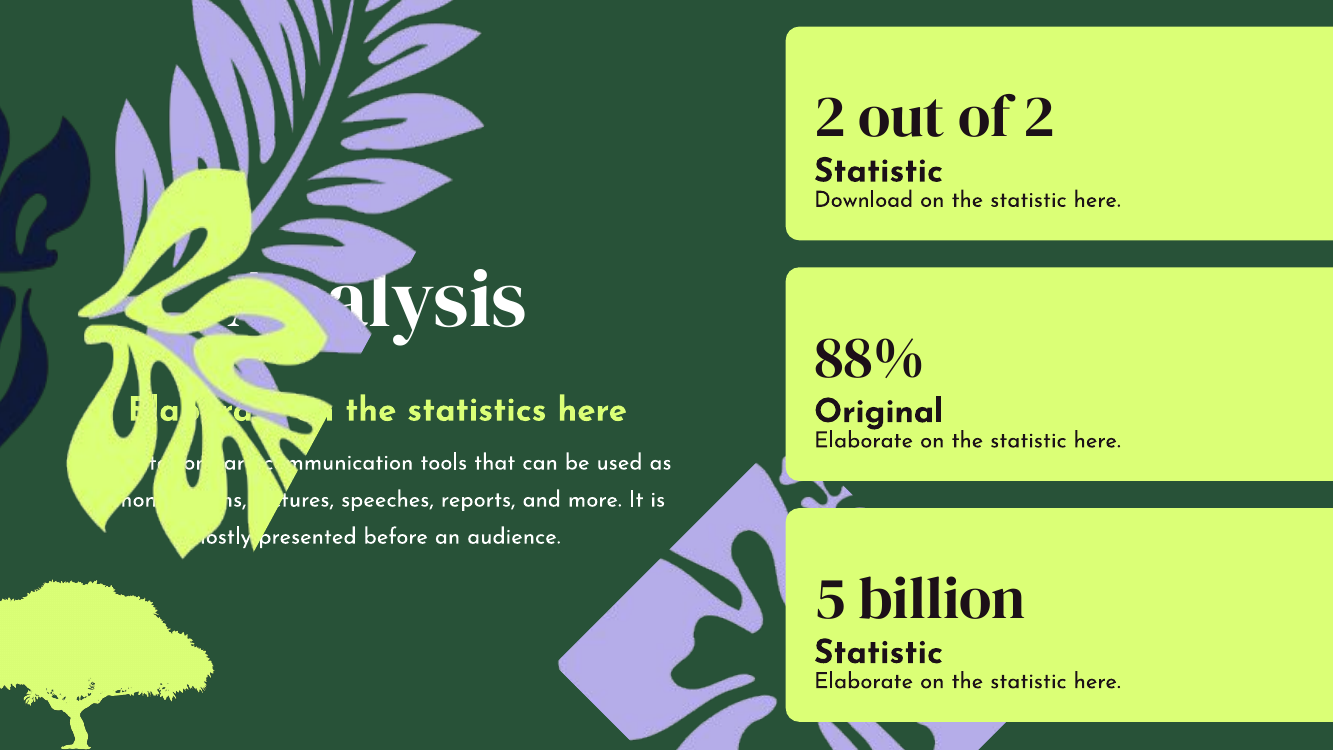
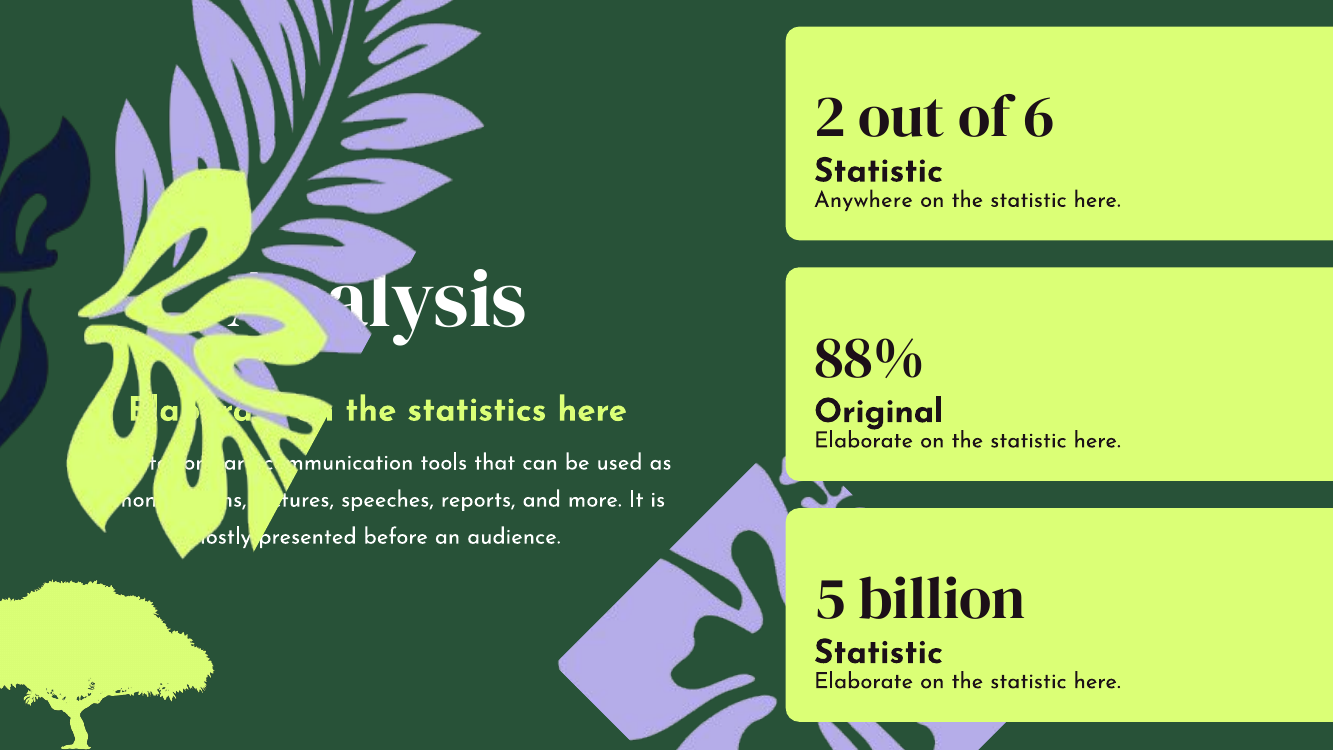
of 2: 2 -> 6 (1039, 117)
Download: Download -> Anywhere (863, 199)
